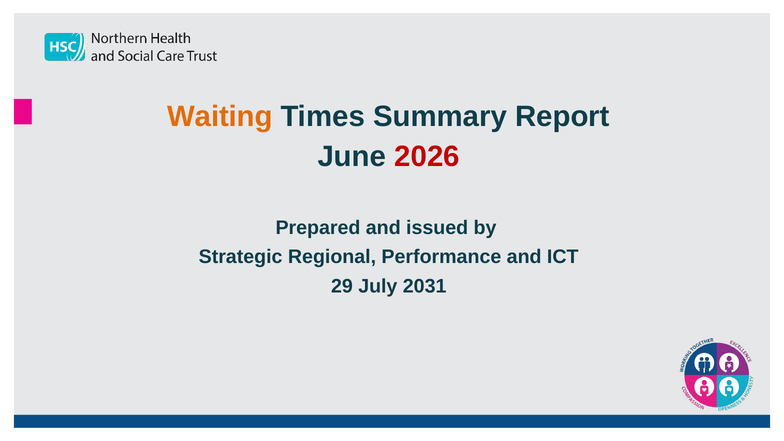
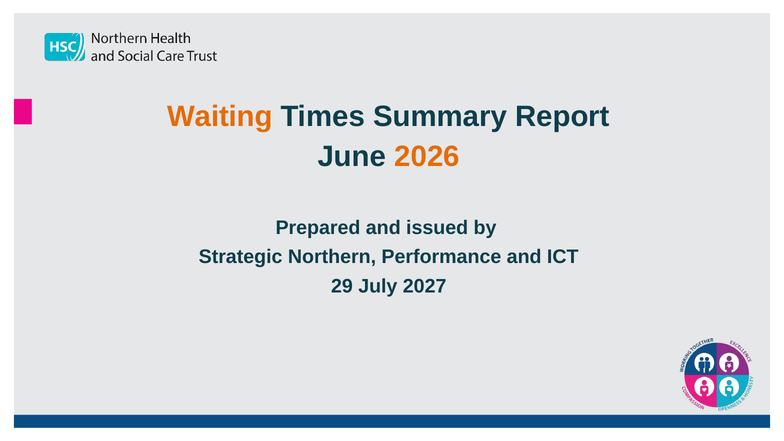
2026 colour: red -> orange (427, 157)
Regional: Regional -> Northern (332, 257)
2031: 2031 -> 2027 (425, 286)
